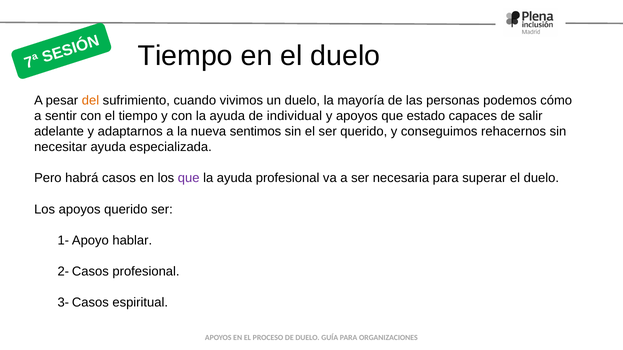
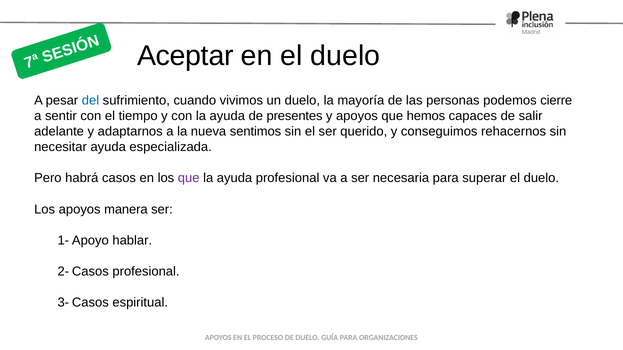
Tiempo: Tiempo -> Aceptar (185, 56)
del colour: orange -> blue (90, 101)
cómo: cómo -> cierre (556, 101)
individual: individual -> presentes (295, 116)
estado: estado -> hemos (426, 116)
apoyos querido: querido -> manera (126, 210)
